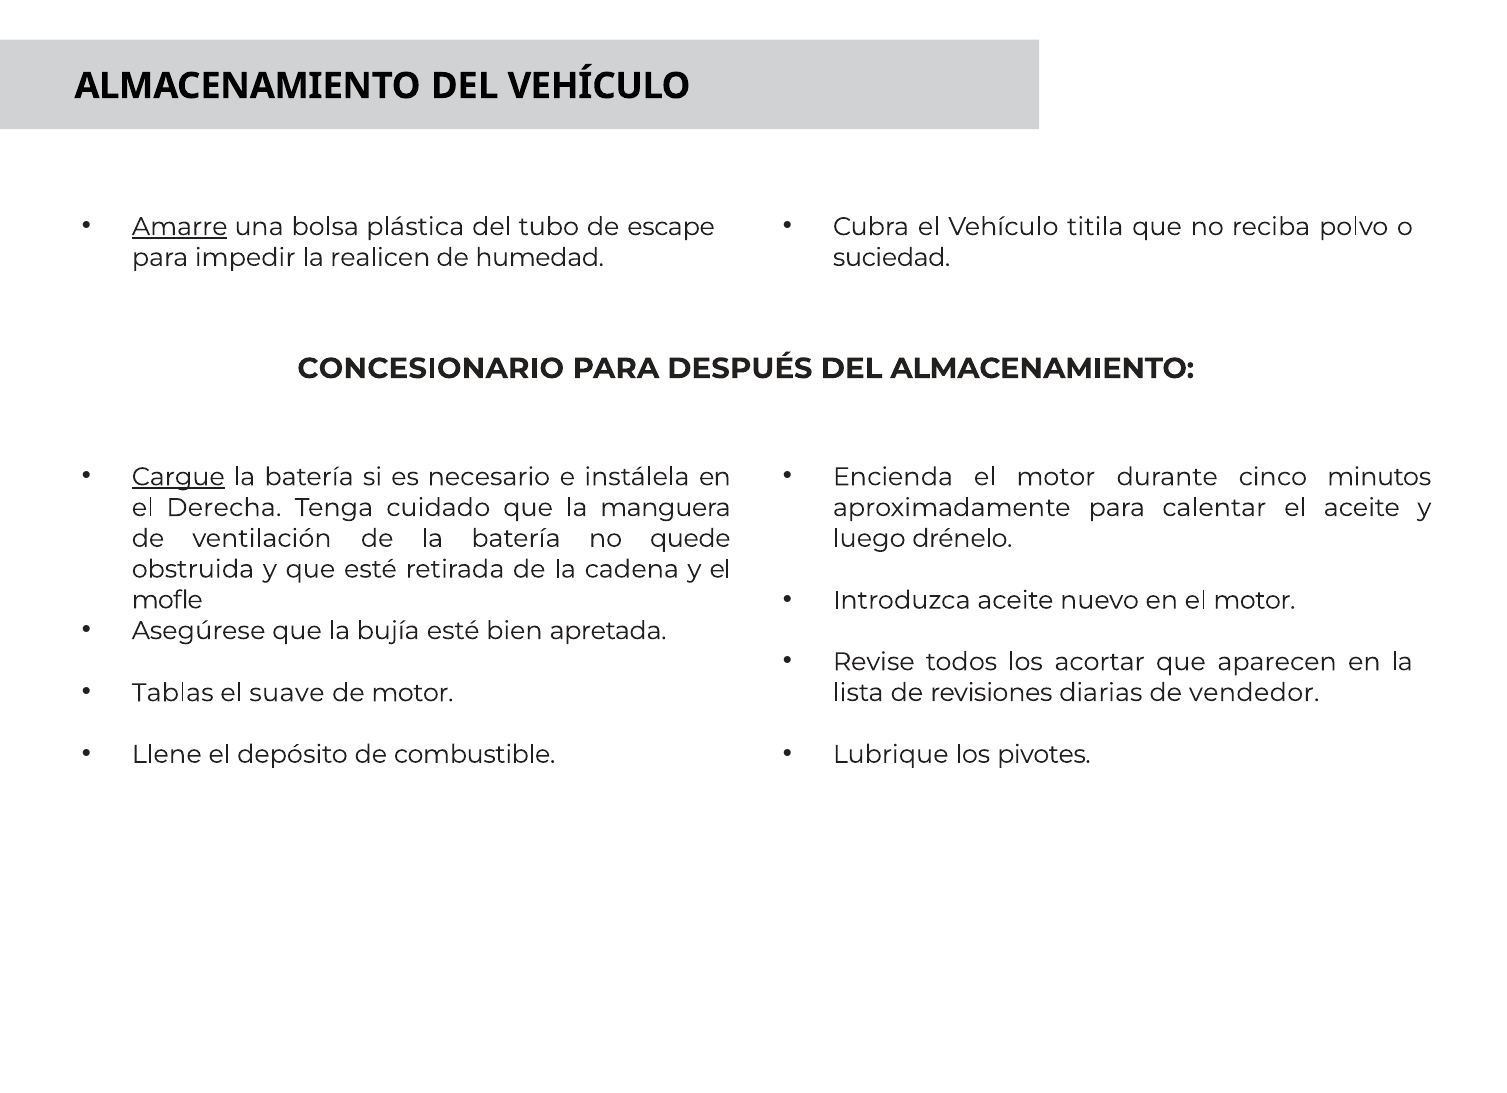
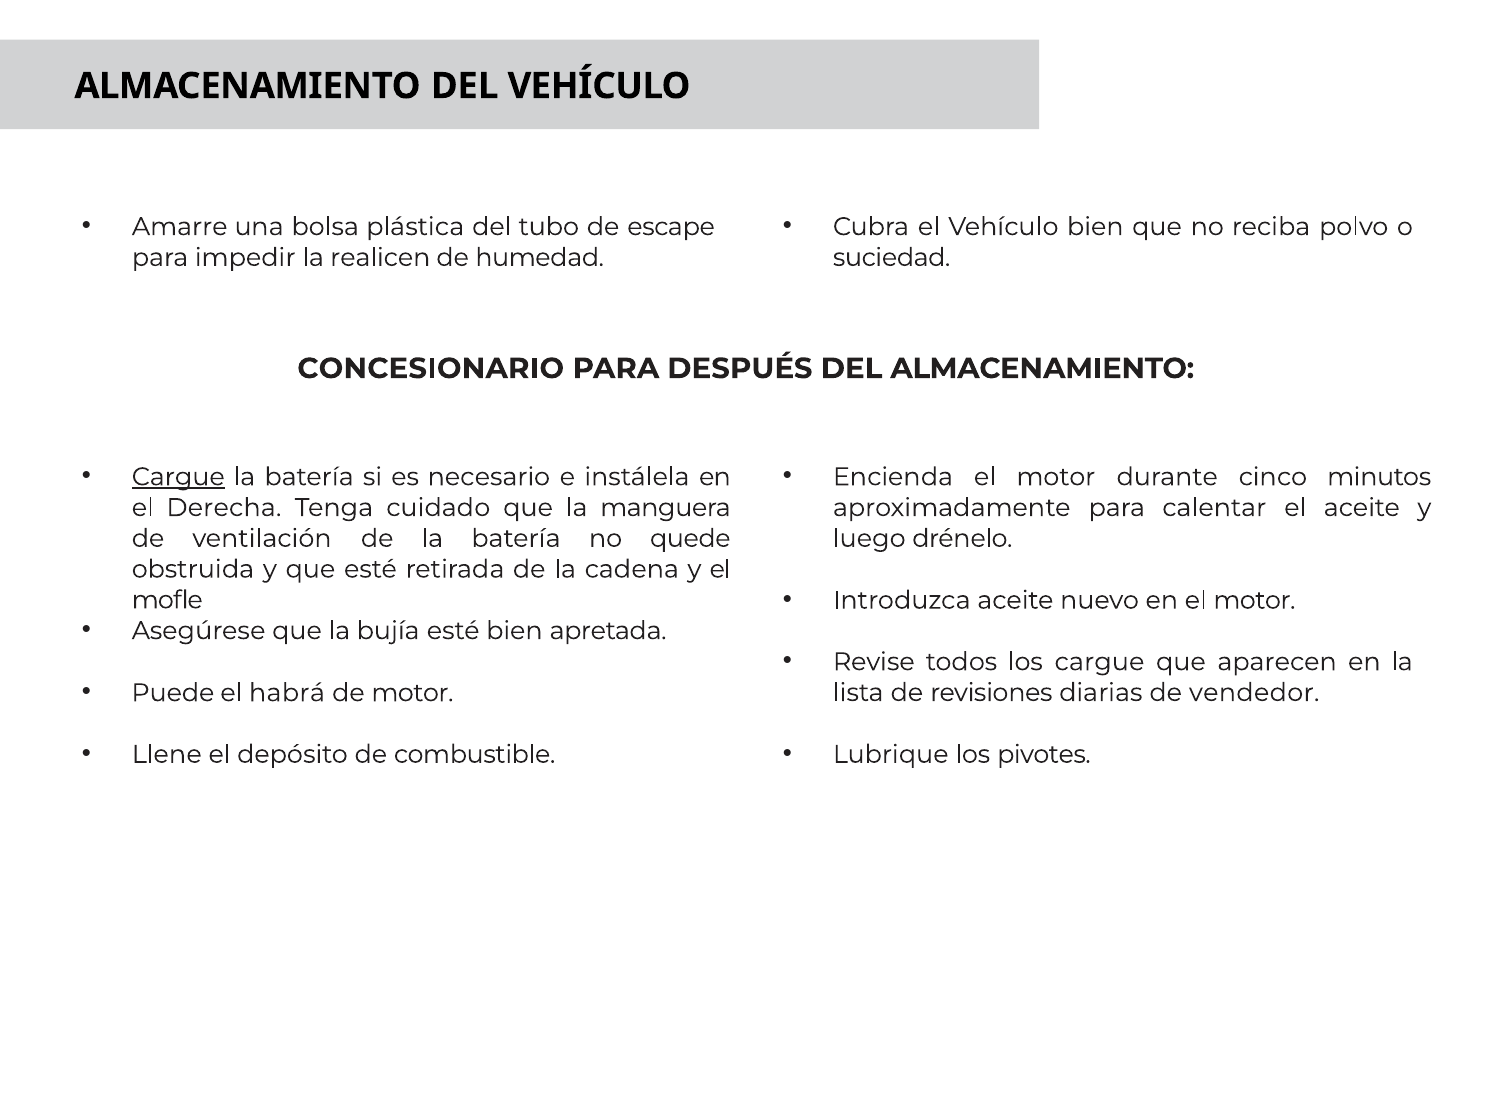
Amarre underline: present -> none (180, 227)
Vehículo titila: titila -> bien (1095, 227)
los acortar: acortar -> cargue (1099, 662)
Tablas: Tablas -> Puede (173, 693)
suave: suave -> habrá (287, 693)
